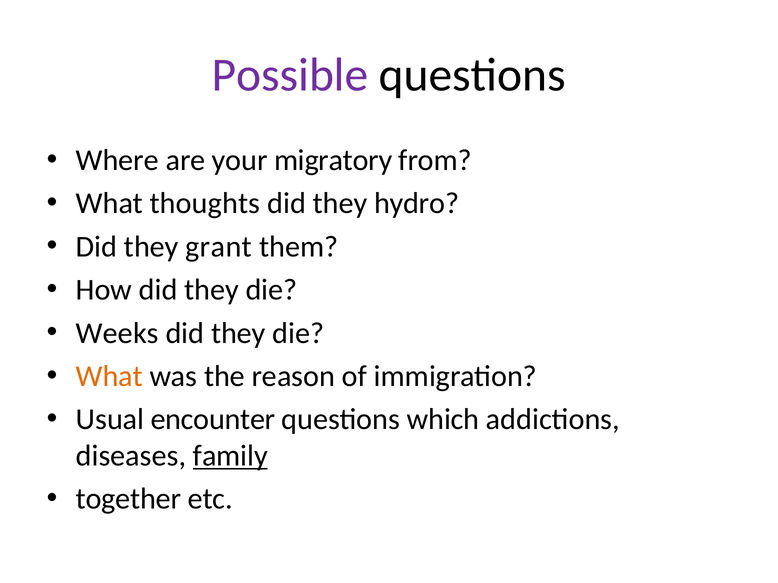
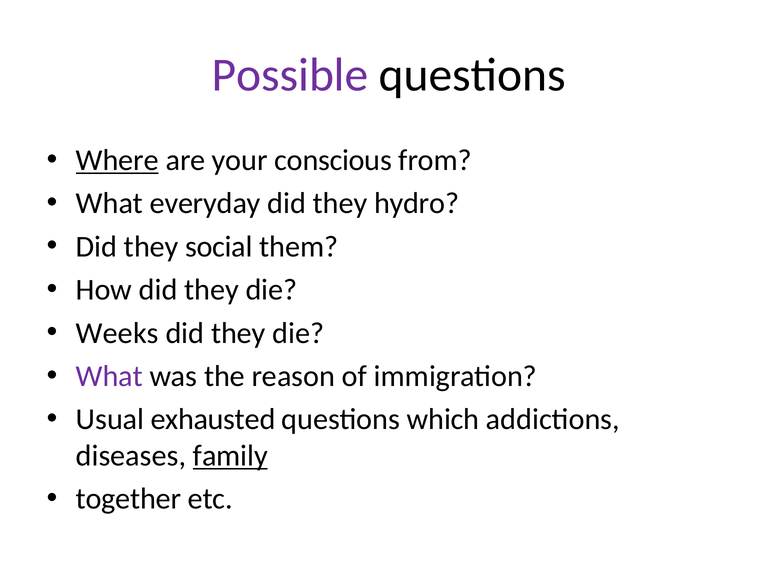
Where underline: none -> present (117, 160)
migratory: migratory -> conscious (333, 160)
thoughts: thoughts -> everyday (205, 204)
grant: grant -> social (219, 247)
What colour: orange -> purple (109, 377)
encounter: encounter -> exhausted (213, 420)
